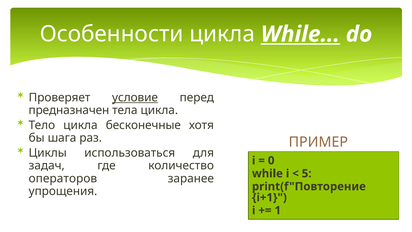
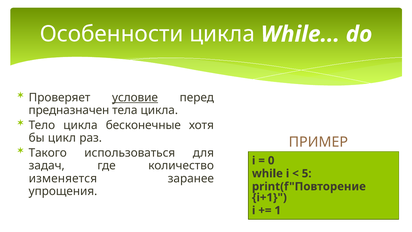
While underline: present -> none (300, 34)
шага: шага -> цикл (62, 138)
Циклы: Циклы -> Такого (48, 153)
операторов: операторов -> изменяется (63, 178)
